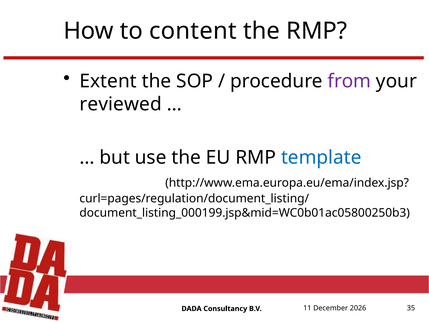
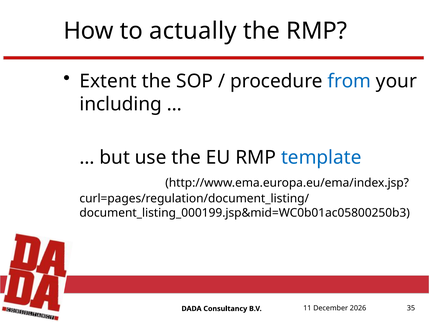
content: content -> actually (193, 31)
from colour: purple -> blue (349, 81)
reviewed: reviewed -> including (121, 104)
